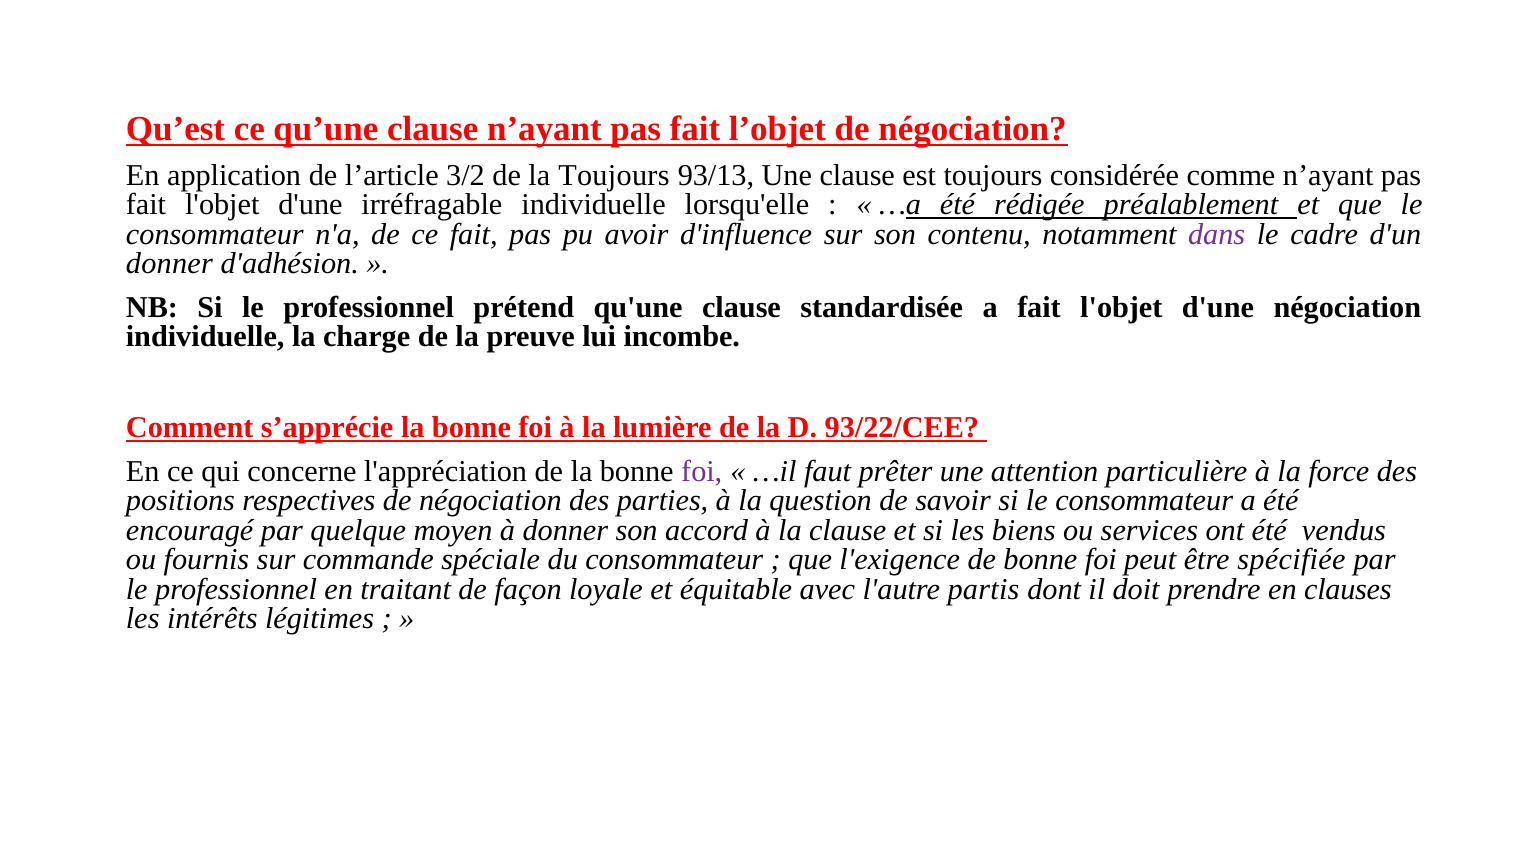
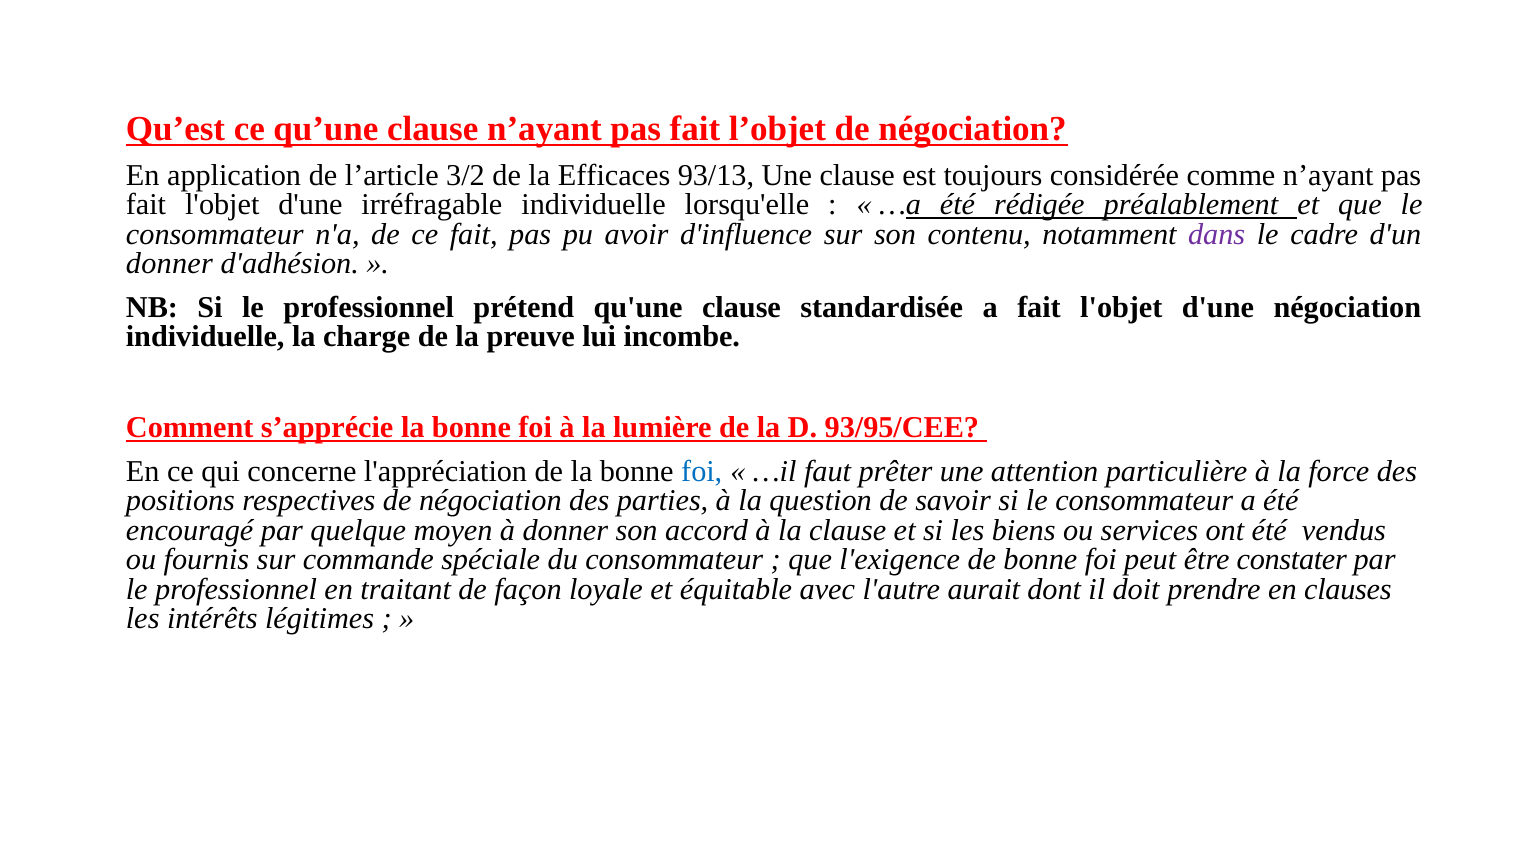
la Toujours: Toujours -> Efficaces (614, 175)
93/22/CEE: 93/22/CEE -> 93/95/CEE (902, 427)
foi colour: purple -> blue (702, 471)
spécifiée: spécifiée -> constater (1292, 559)
partis: partis -> aurait (984, 589)
